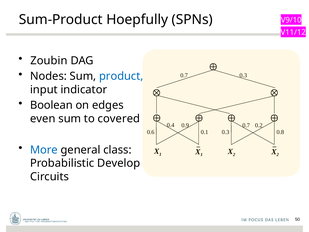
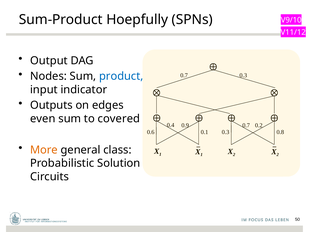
Zoubin: Zoubin -> Output (49, 61)
Boolean: Boolean -> Outputs (51, 105)
More colour: blue -> orange (44, 150)
Develop: Develop -> Solution (119, 163)
